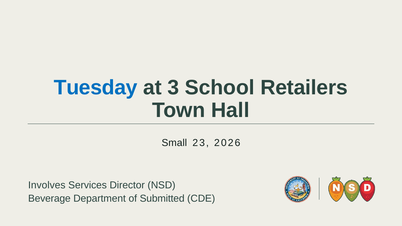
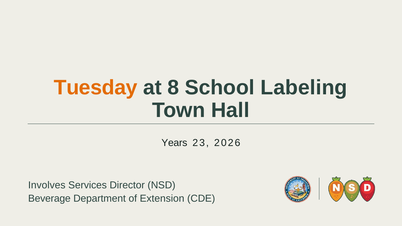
Tuesday colour: blue -> orange (96, 88)
3: 3 -> 8 (173, 88)
Retailers: Retailers -> Labeling (304, 88)
Small: Small -> Years (174, 143)
Submitted: Submitted -> Extension (162, 199)
